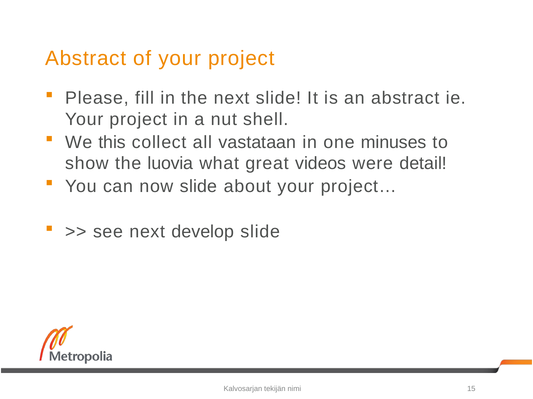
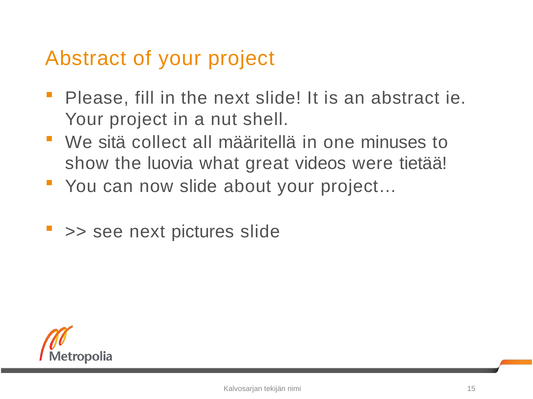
this: this -> sitä (112, 142)
vastataan: vastataan -> määritellä (257, 142)
detail: detail -> tietää (423, 164)
develop: develop -> pictures (203, 232)
